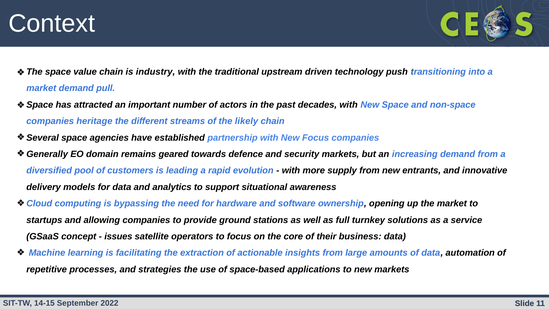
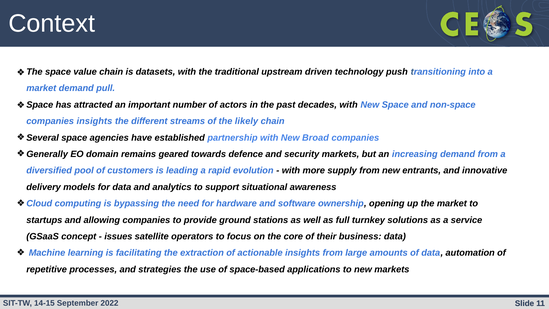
industry: industry -> datasets (156, 72)
companies heritage: heritage -> insights (94, 121)
New Focus: Focus -> Broad (316, 138)
